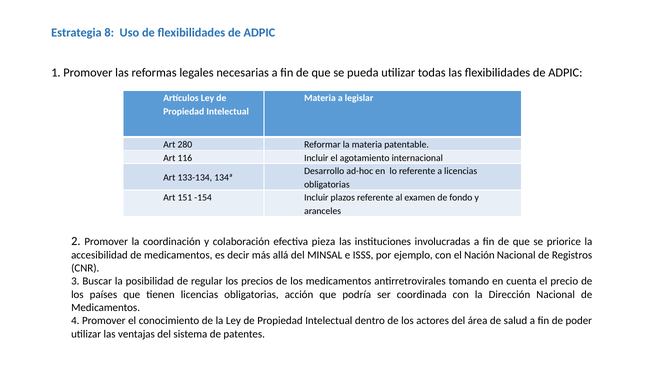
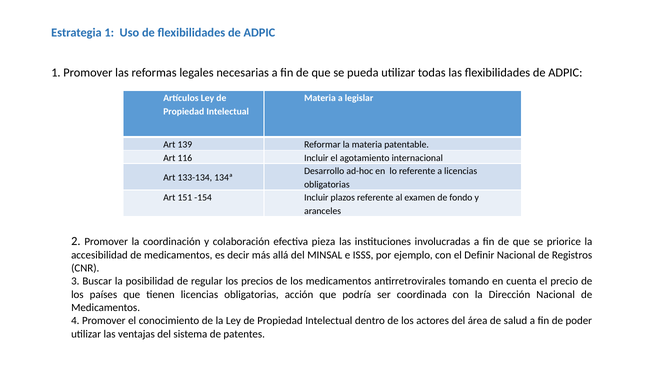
Estrategia 8: 8 -> 1 (109, 33)
280: 280 -> 139 (185, 145)
Nación: Nación -> Definir (479, 255)
